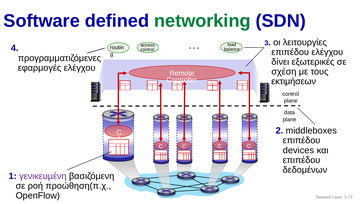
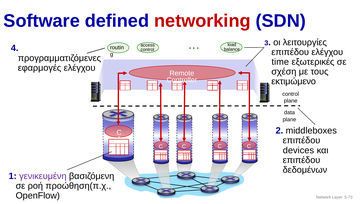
networking colour: green -> red (202, 21)
δίνει: δίνει -> time (280, 62)
εκτιμήσεων: εκτιμήσεων -> εκτιμώμενο (294, 81)
